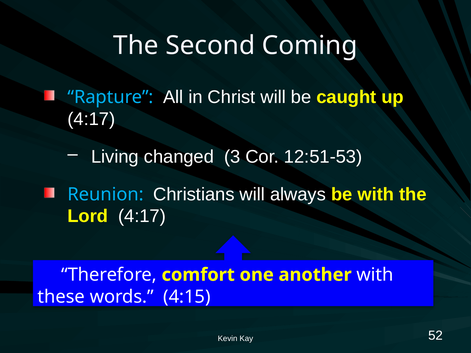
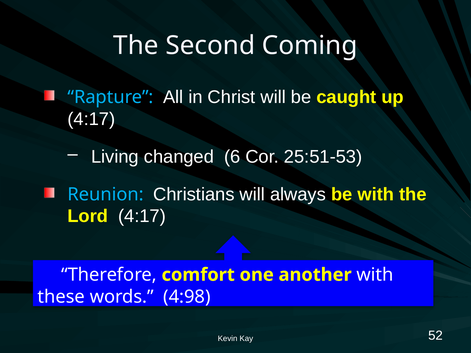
3: 3 -> 6 (232, 157)
12:51-53: 12:51-53 -> 25:51-53 (323, 157)
4:15: 4:15 -> 4:98 (187, 297)
